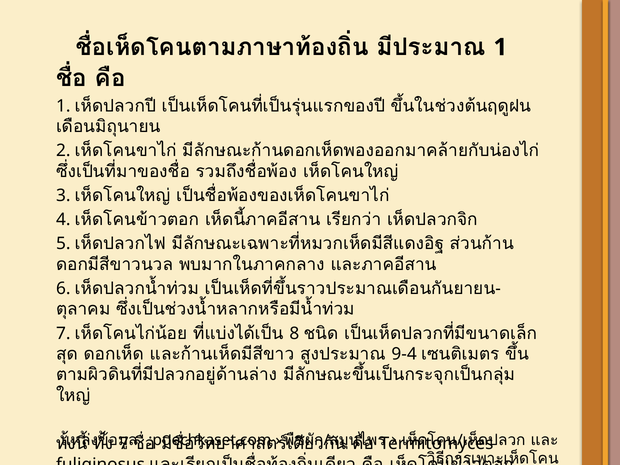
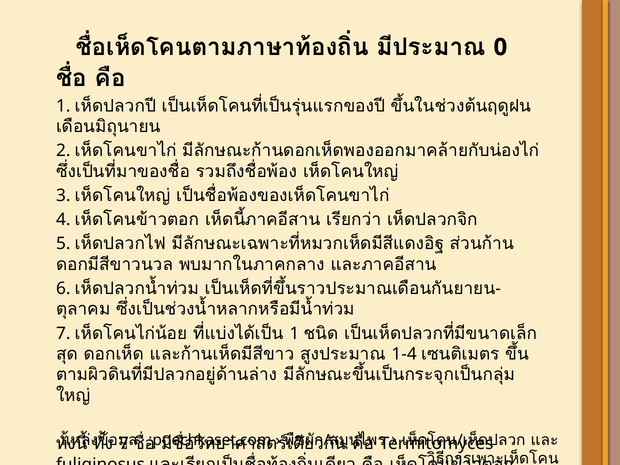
1: 1 -> 0 (500, 47)
8: 8 -> 1 (294, 333)
9-4: 9-4 -> 1-4 (404, 354)
